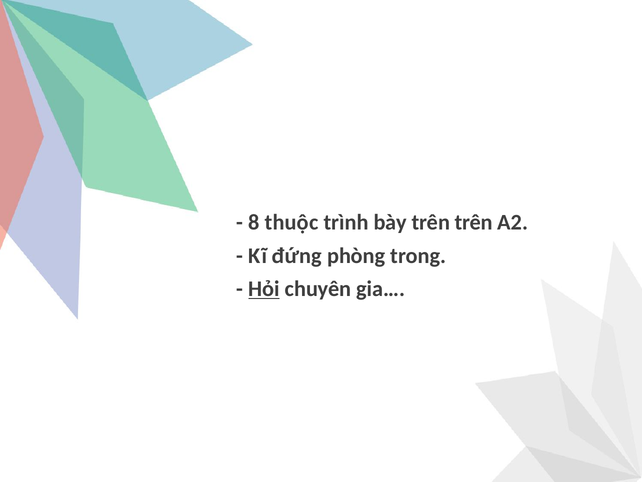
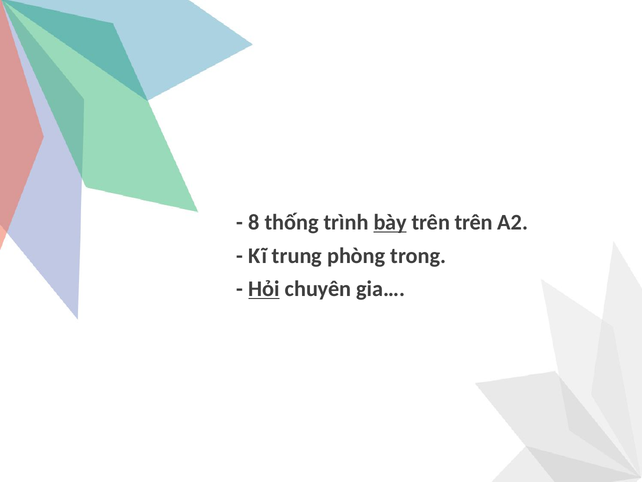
thuộc: thuộc -> thống (292, 222)
bày underline: none -> present (390, 222)
đứng: đứng -> trung (297, 255)
